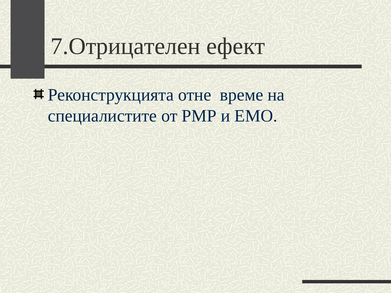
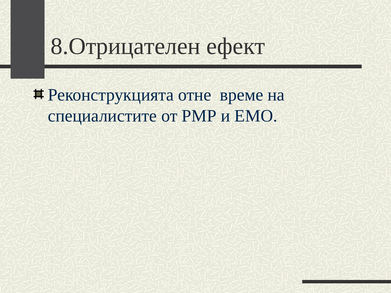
7.Отрицателен: 7.Отрицателен -> 8.Отрицателен (126, 46)
